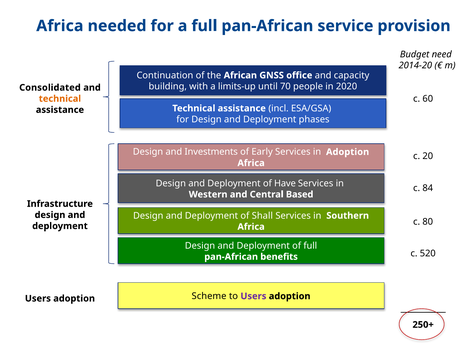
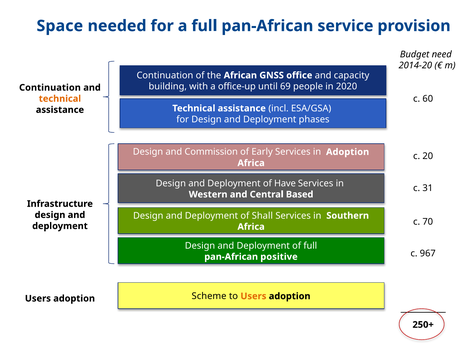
Africa: Africa -> Space (60, 26)
limits-up: limits-up -> office-up (237, 86)
70: 70 -> 69 (285, 86)
Consolidated: Consolidated -> Continuation (50, 88)
Investments: Investments -> Commission (211, 152)
84: 84 -> 31 (428, 188)
80: 80 -> 70 (428, 222)
520: 520 -> 967 (428, 253)
benefits: benefits -> positive (279, 257)
Users colour: purple -> orange (253, 296)
